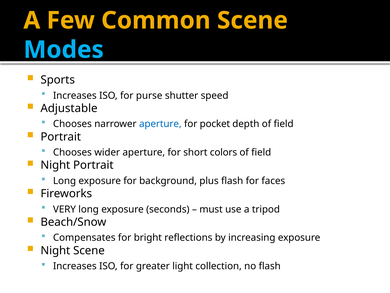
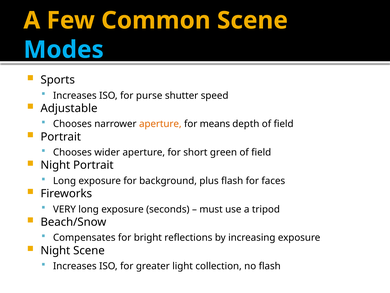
aperture colour: blue -> orange (160, 124)
pocket: pocket -> means (215, 124)
colors: colors -> green (223, 152)
